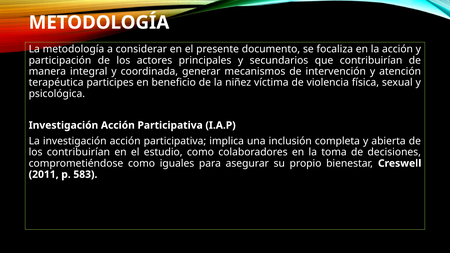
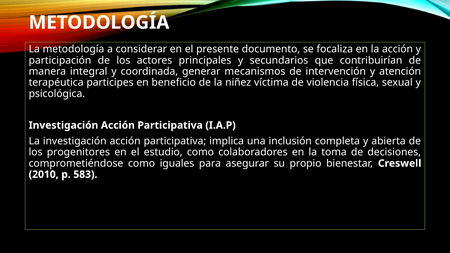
los contribuirían: contribuirían -> progenitores (78, 152)
2011: 2011 -> 2010 (44, 175)
